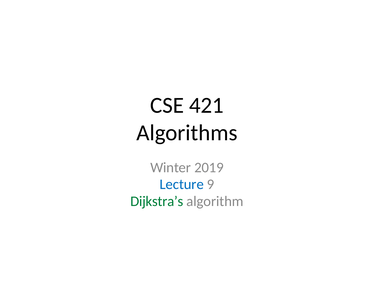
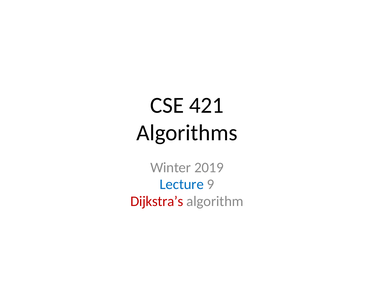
Dijkstra’s colour: green -> red (157, 201)
